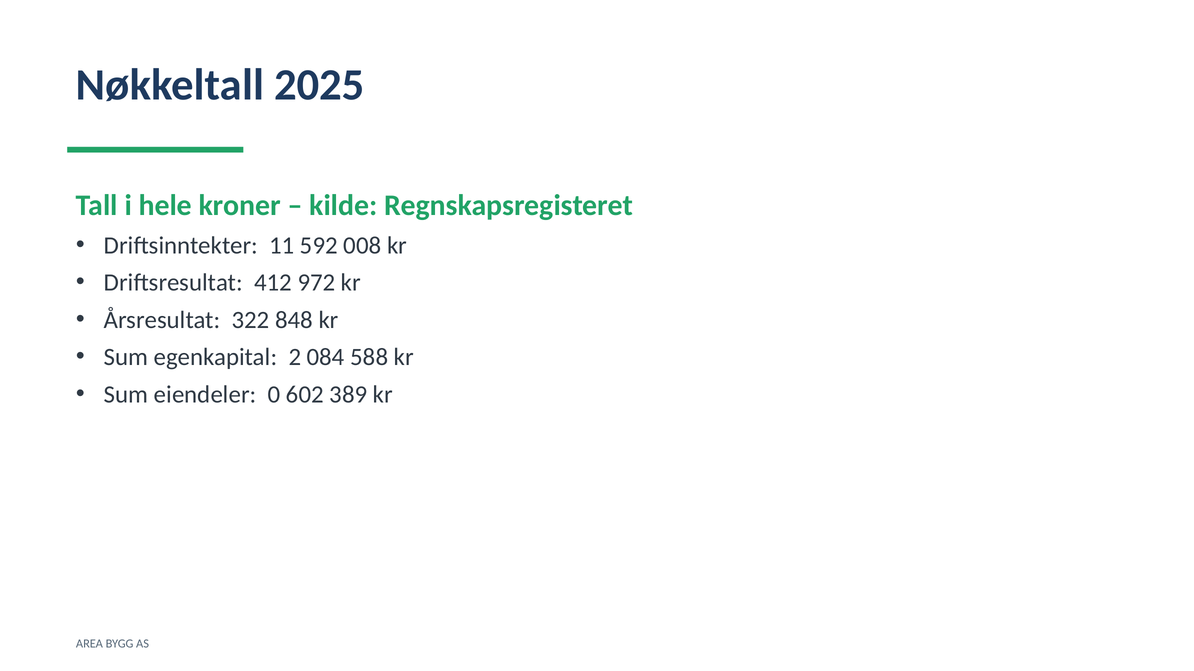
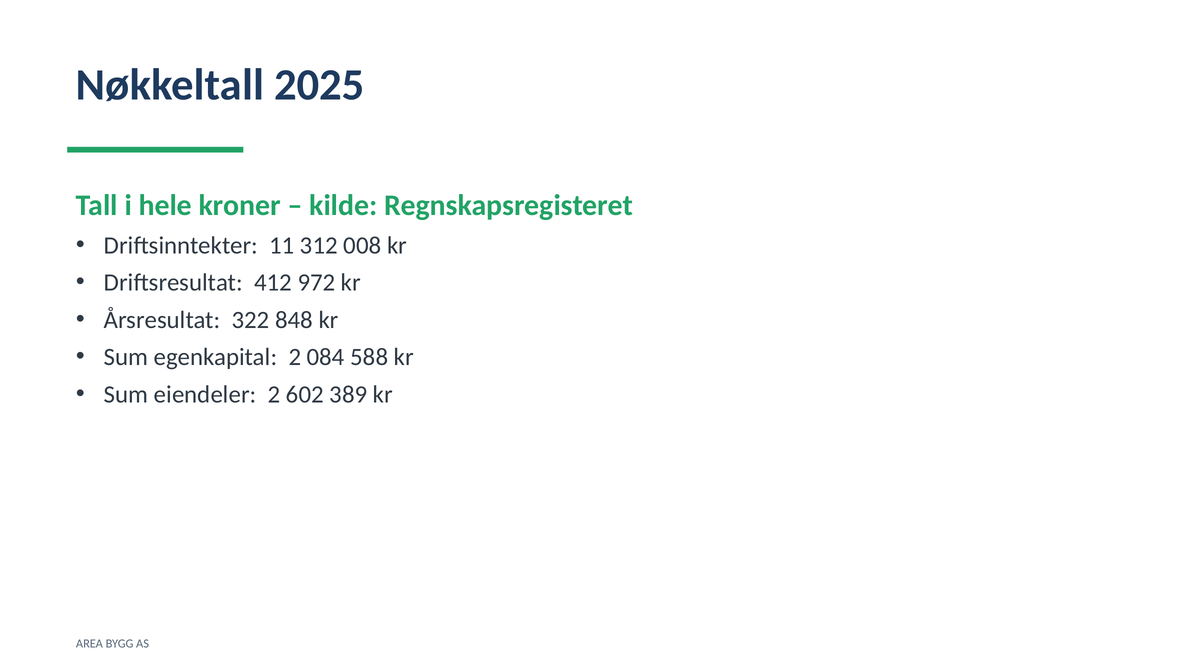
592: 592 -> 312 (319, 246)
eiendeler 0: 0 -> 2 (274, 395)
